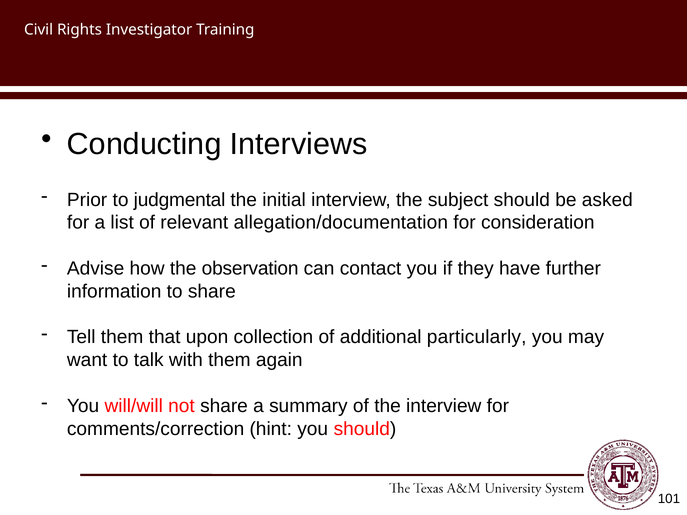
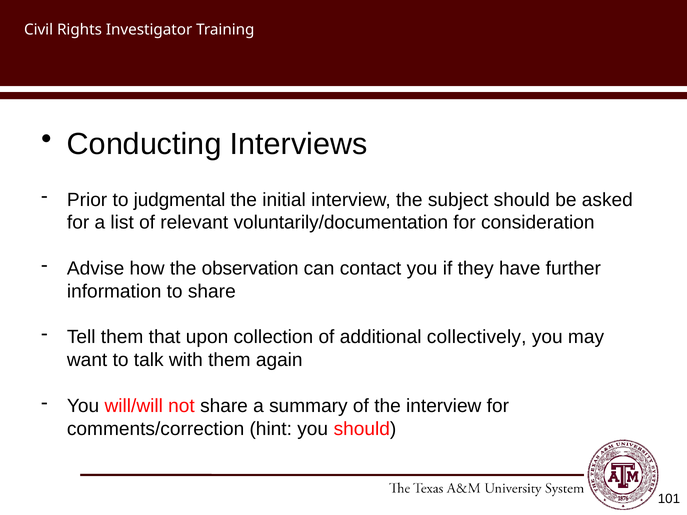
allegation/documentation: allegation/documentation -> voluntarily/documentation (341, 223)
particularly: particularly -> collectively (477, 337)
